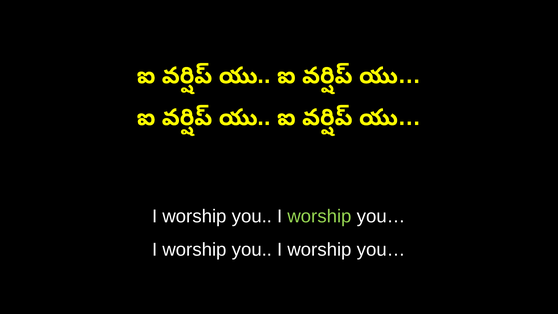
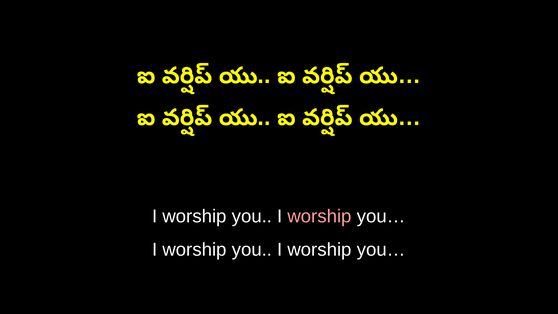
worship colour: light green -> pink (320, 216)
